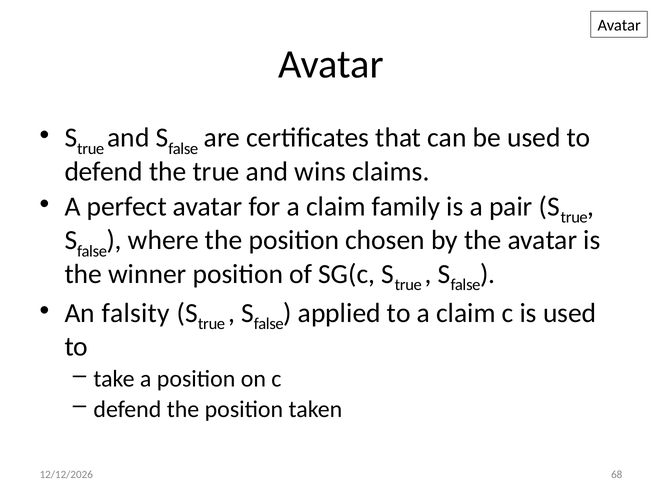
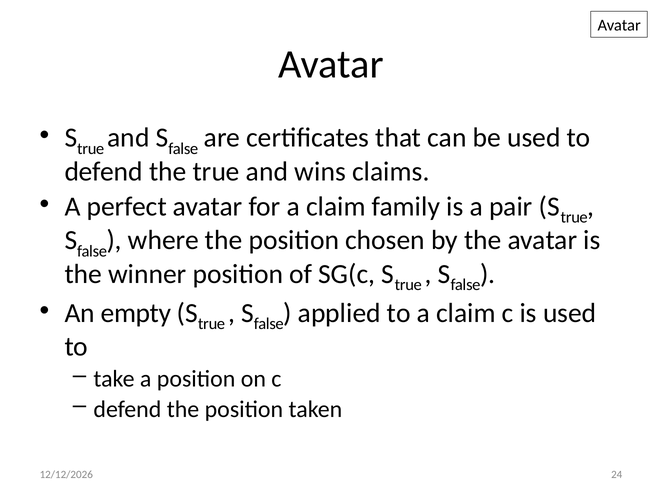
falsity: falsity -> empty (136, 313)
68: 68 -> 24 (617, 474)
